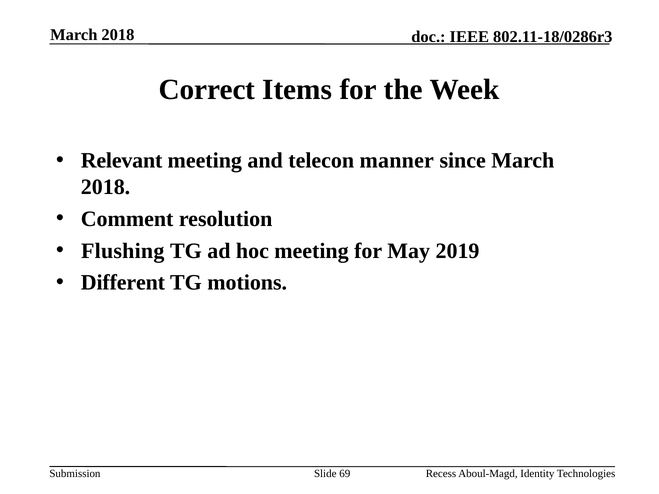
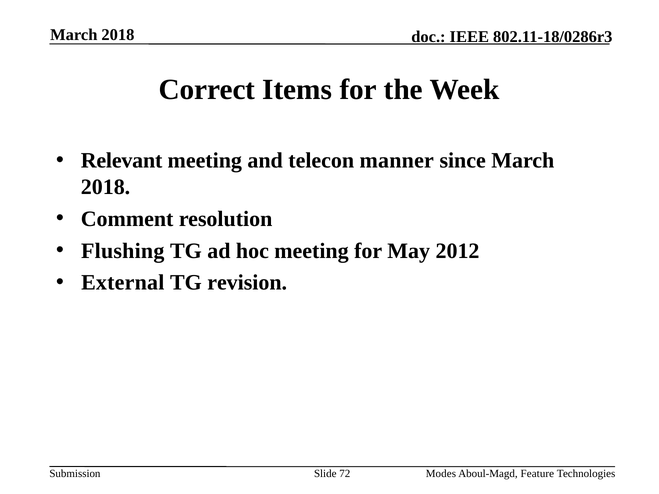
2019: 2019 -> 2012 (458, 251)
Different: Different -> External (123, 283)
motions: motions -> revision (247, 283)
69: 69 -> 72 (345, 474)
Recess: Recess -> Modes (441, 474)
Identity: Identity -> Feature (537, 474)
